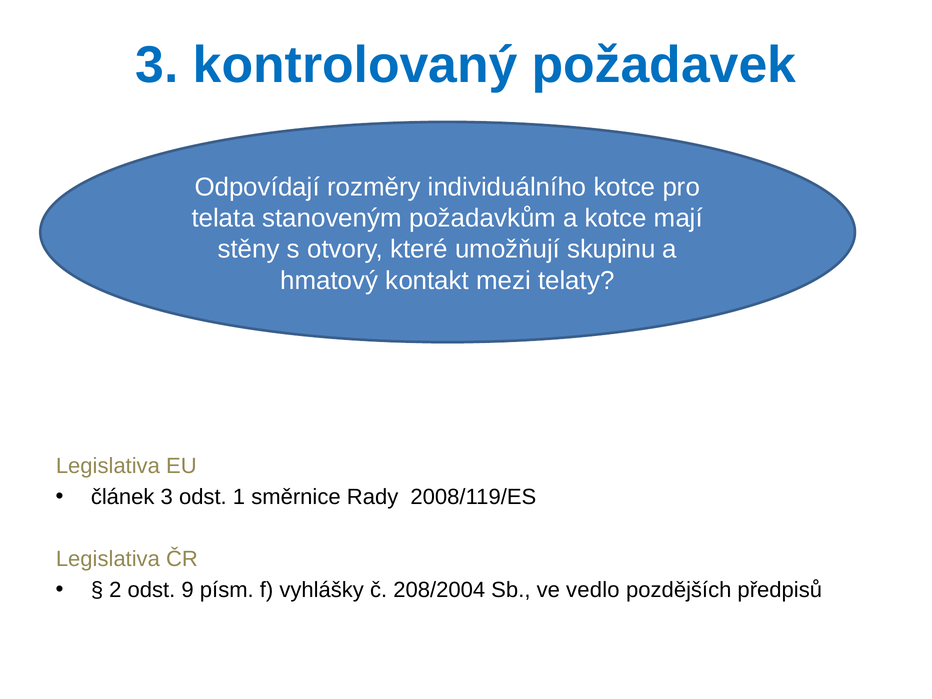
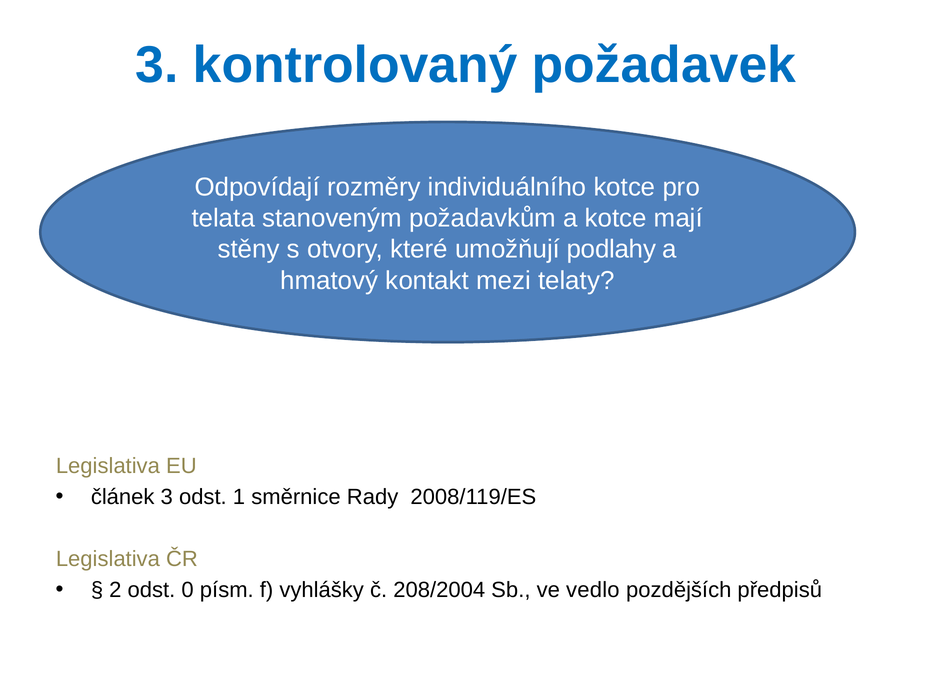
skupinu: skupinu -> podlahy (611, 249)
9: 9 -> 0 (188, 590)
